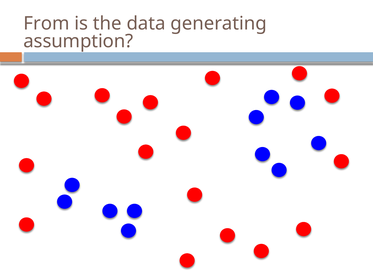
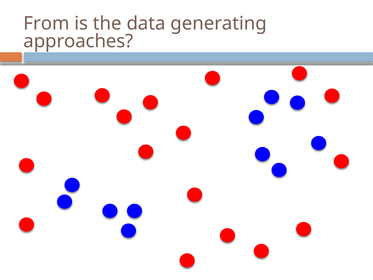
assumption: assumption -> approaches (78, 41)
